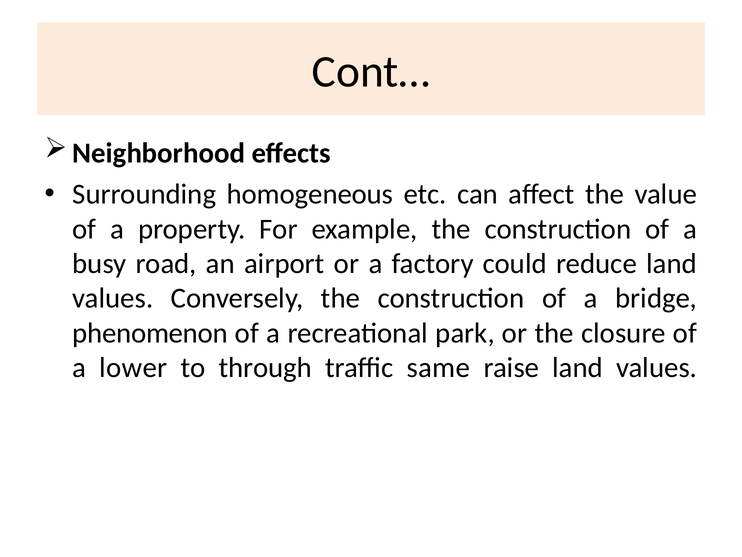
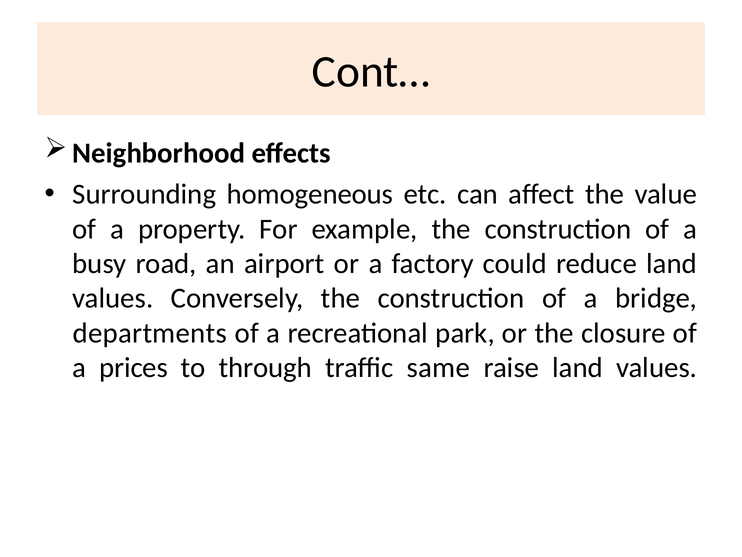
phenomenon: phenomenon -> departments (150, 333)
lower: lower -> prices (134, 367)
